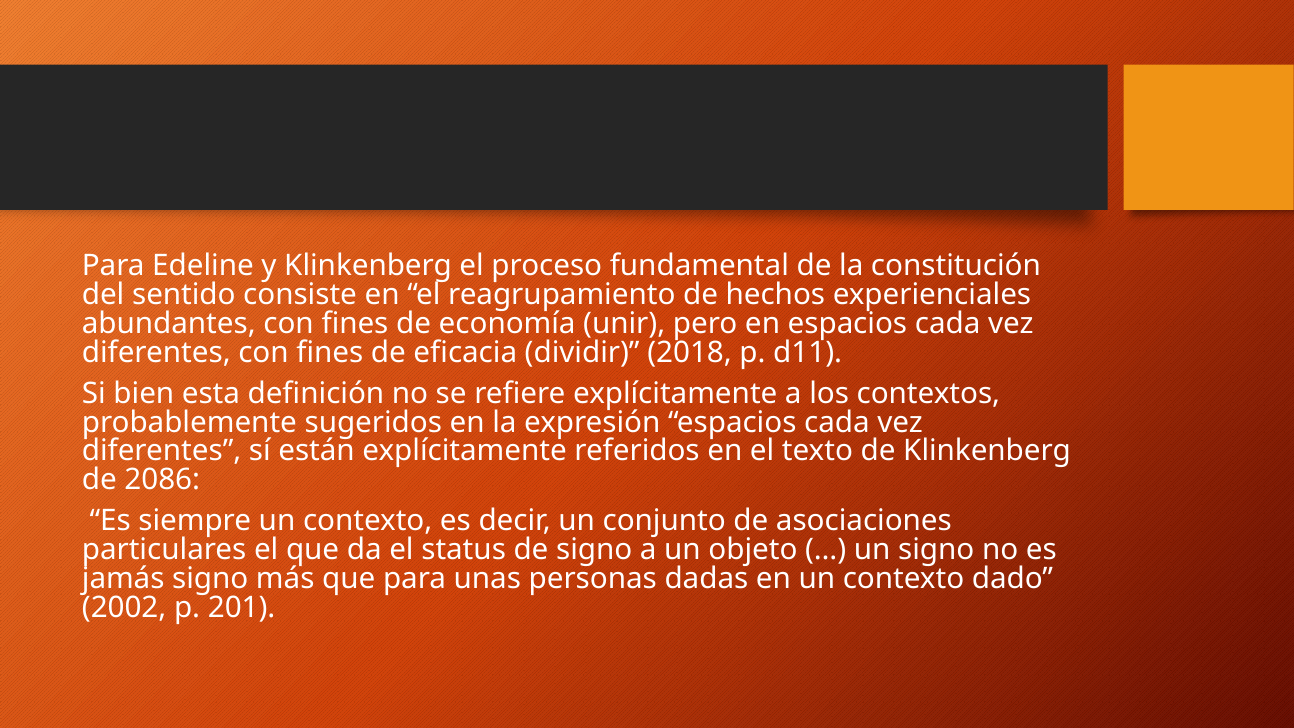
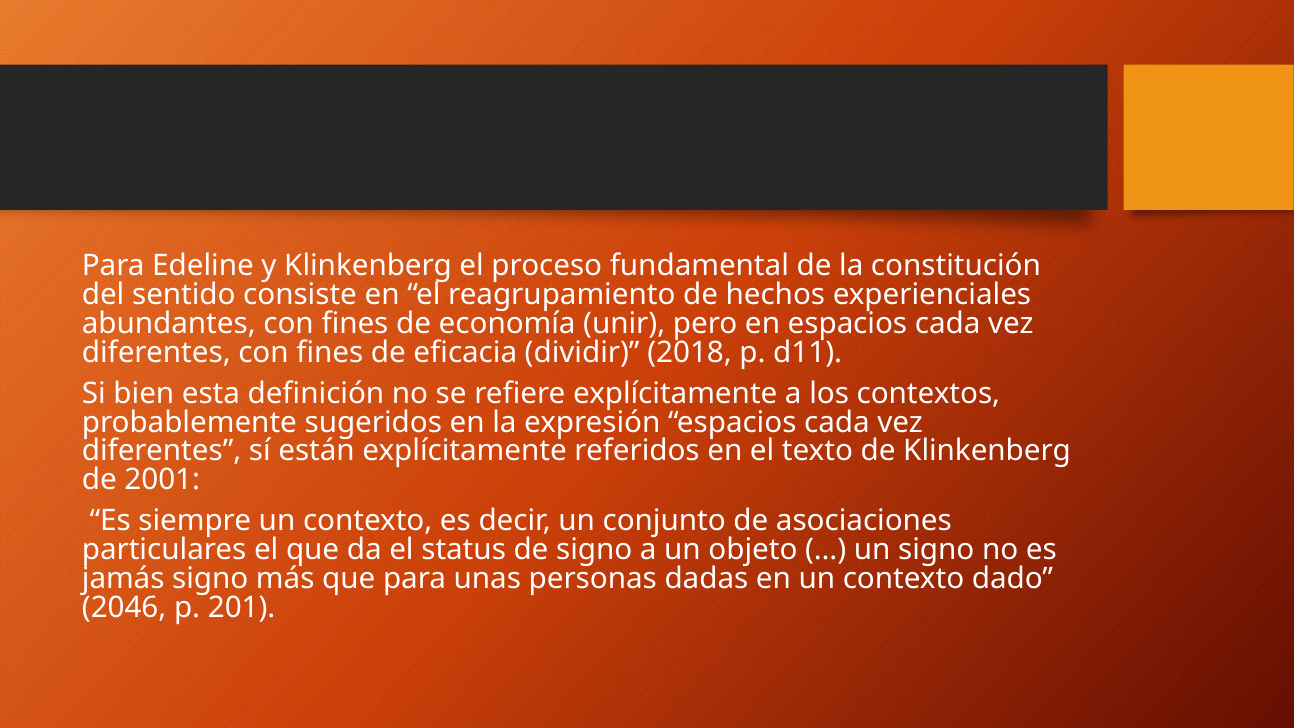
2086: 2086 -> 2001 (162, 480)
2002: 2002 -> 2046 (124, 607)
